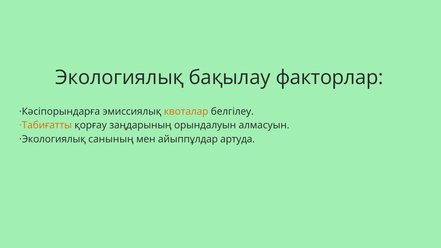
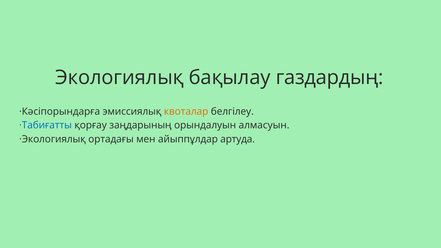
факторлар: факторлар -> газдардың (330, 77)
·Табиғатты colour: orange -> blue (46, 125)
санының: санының -> ортадағы (111, 139)
